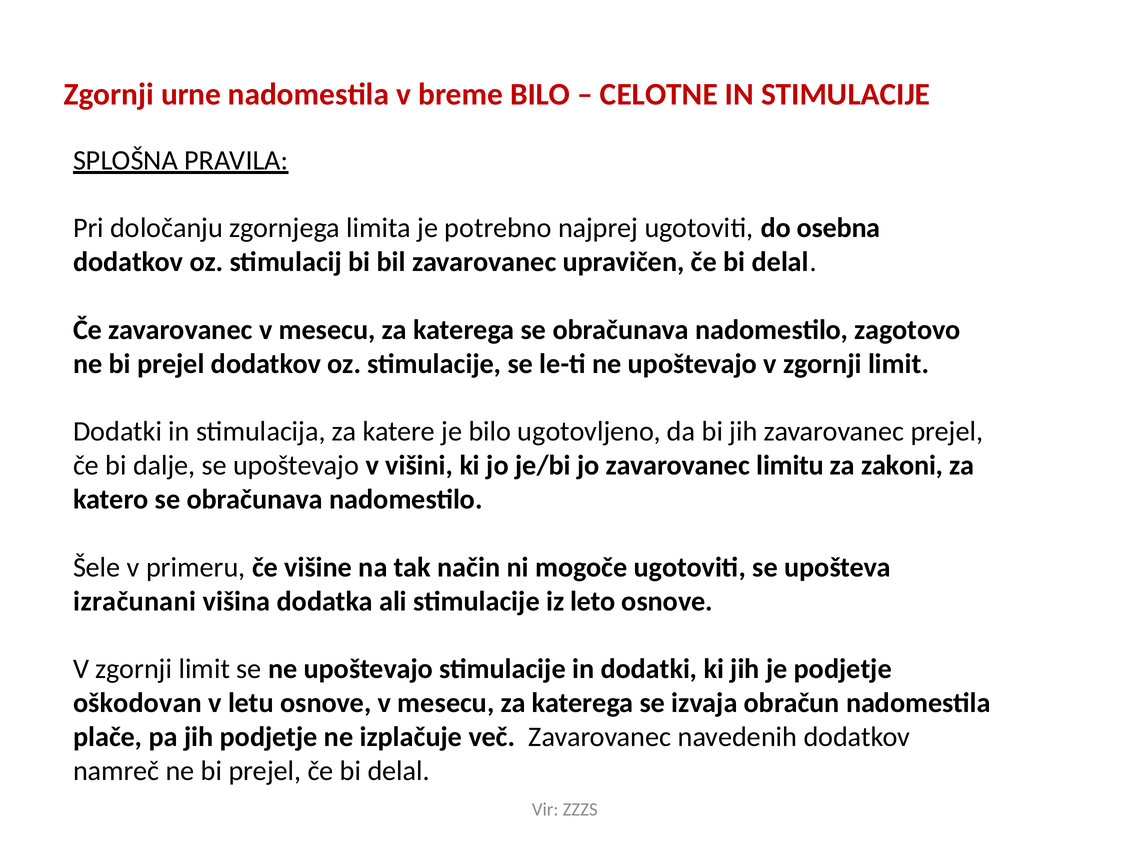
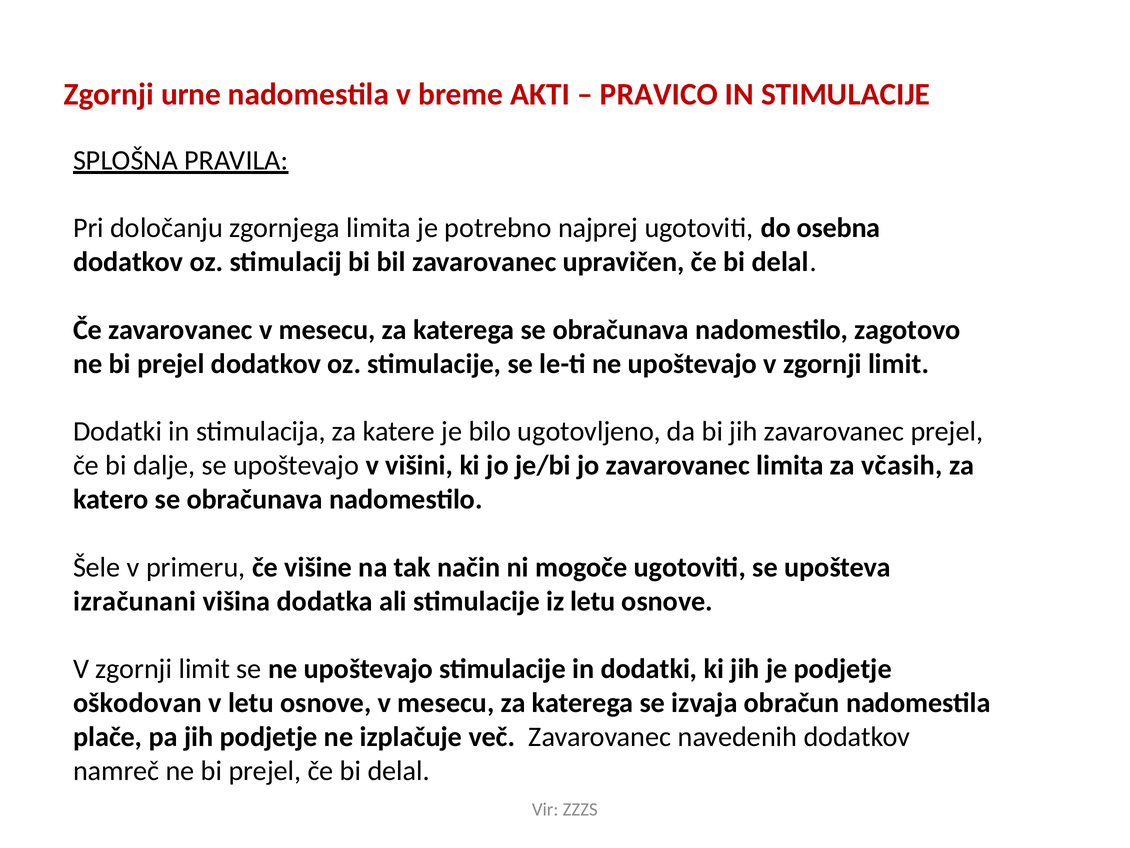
breme BILO: BILO -> AKTI (540, 94)
CELOTNE: CELOTNE -> PRAVICO (659, 94)
zavarovanec limitu: limitu -> limita (790, 465)
zakoni: zakoni -> včasih (902, 465)
iz leto: leto -> letu (593, 601)
